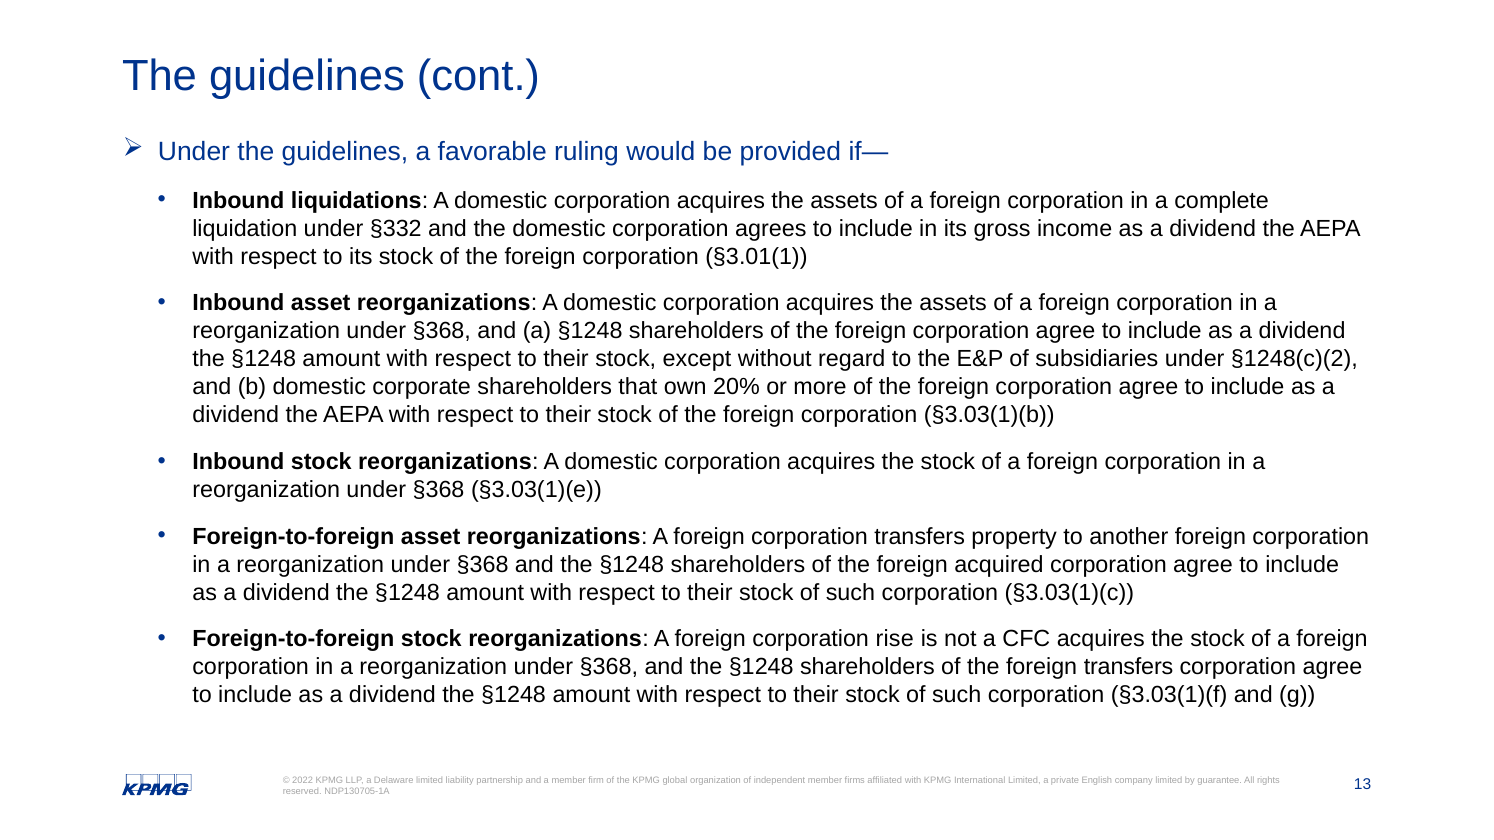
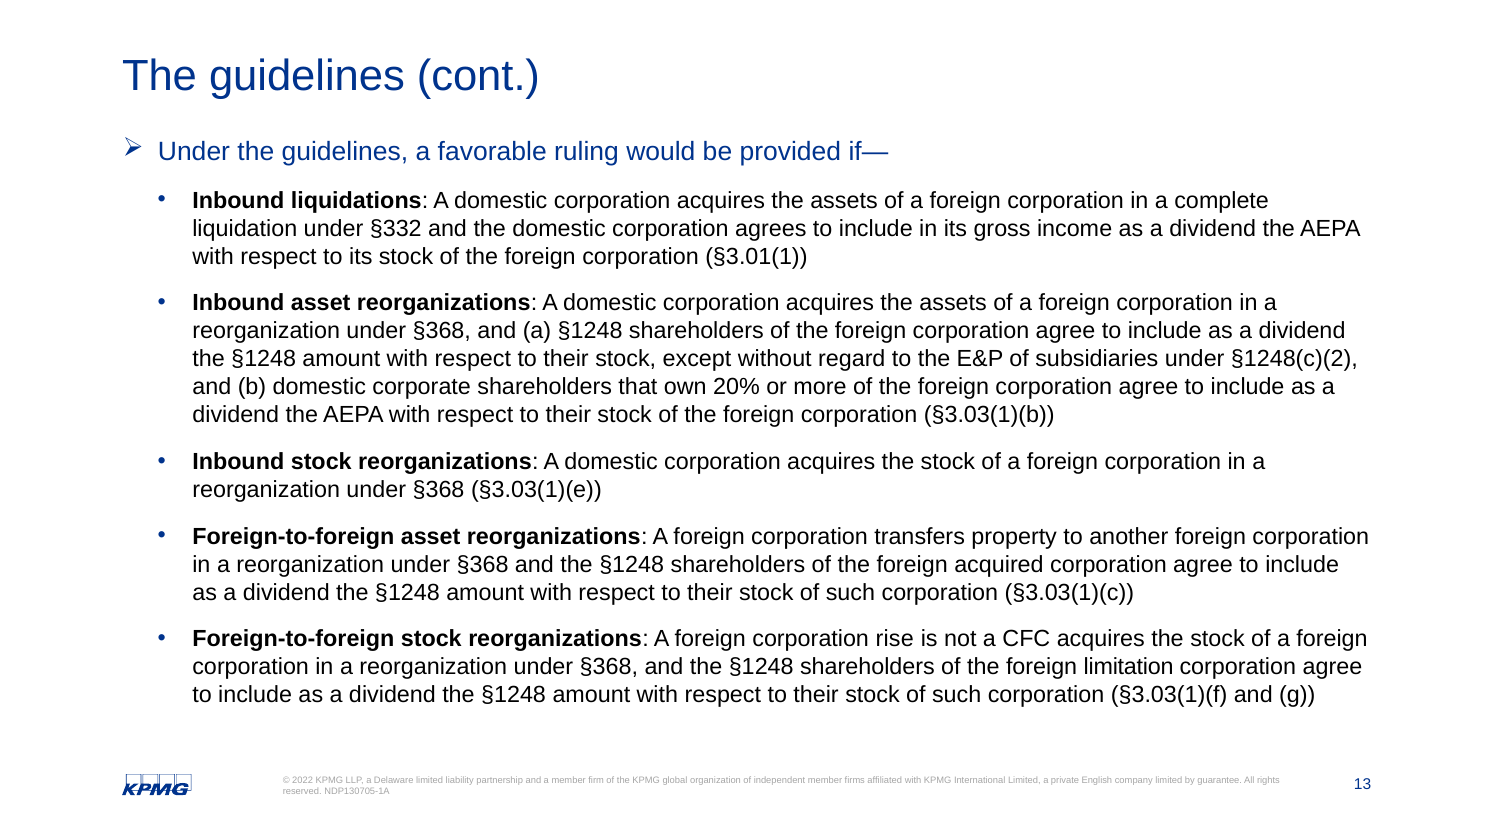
foreign transfers: transfers -> limitation (1129, 667)
